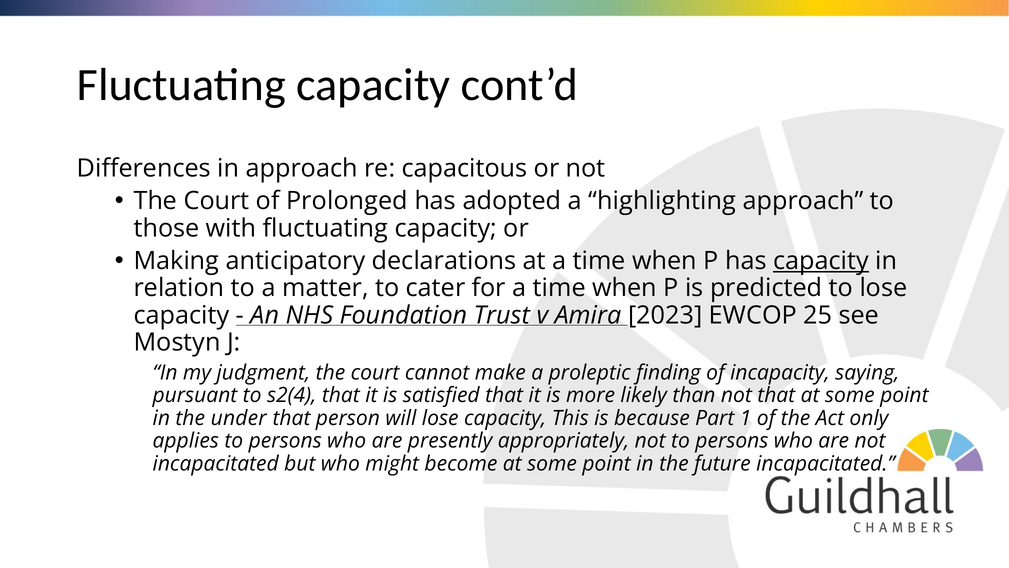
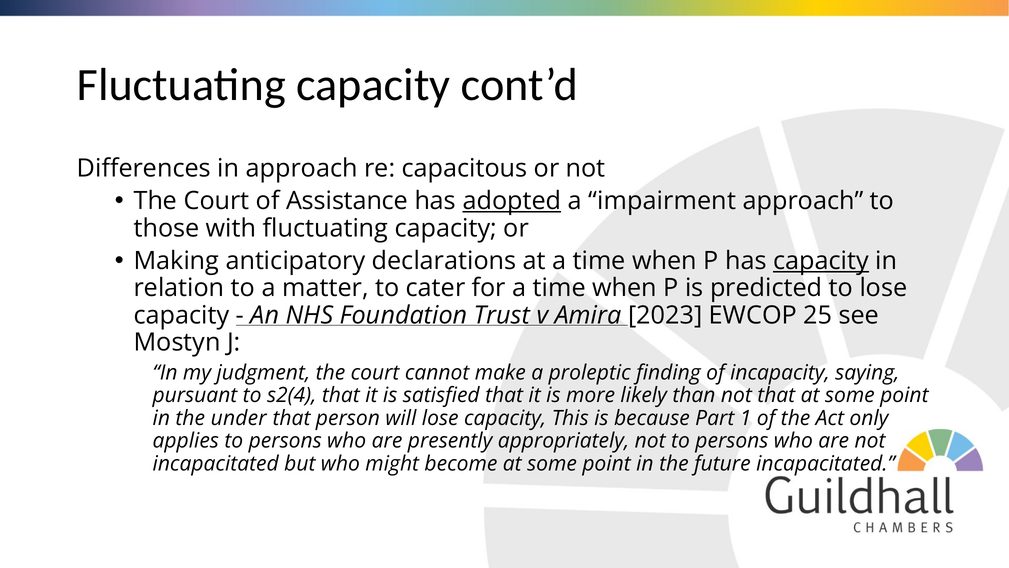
Prolonged: Prolonged -> Assistance (347, 201)
adopted underline: none -> present (512, 201)
highlighting: highlighting -> impairment (662, 201)
